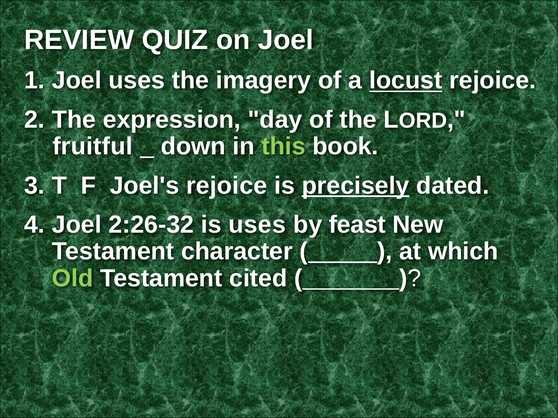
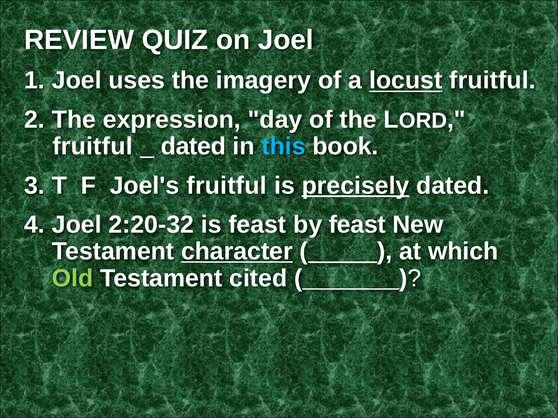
locust rejoice: rejoice -> fruitful (493, 81)
down: down -> dated (193, 147)
this colour: light green -> light blue (283, 147)
Joel's rejoice: rejoice -> fruitful (227, 186)
2:26-32: 2:26-32 -> 2:20-32 (151, 225)
is uses: uses -> feast (257, 225)
character underline: none -> present (237, 252)
